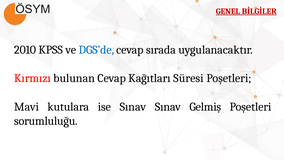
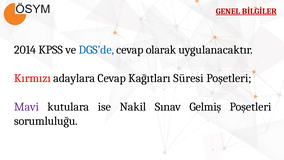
2010: 2010 -> 2014 (25, 50)
sırada: sırada -> olarak (161, 50)
bulunan: bulunan -> adaylara (74, 78)
Mavi colour: black -> purple (27, 107)
ise Sınav: Sınav -> Nakil (133, 107)
